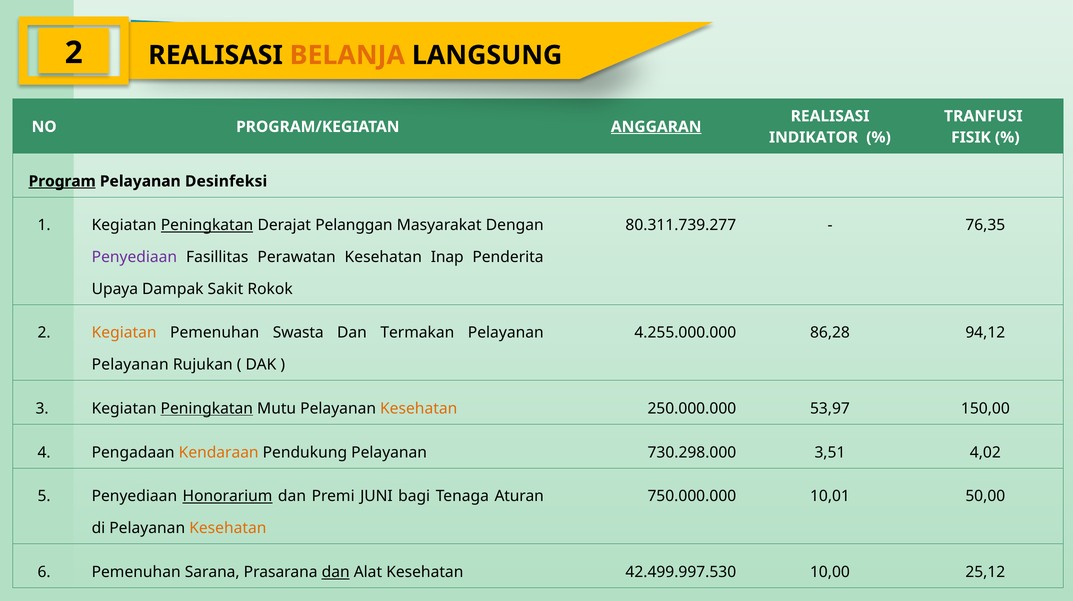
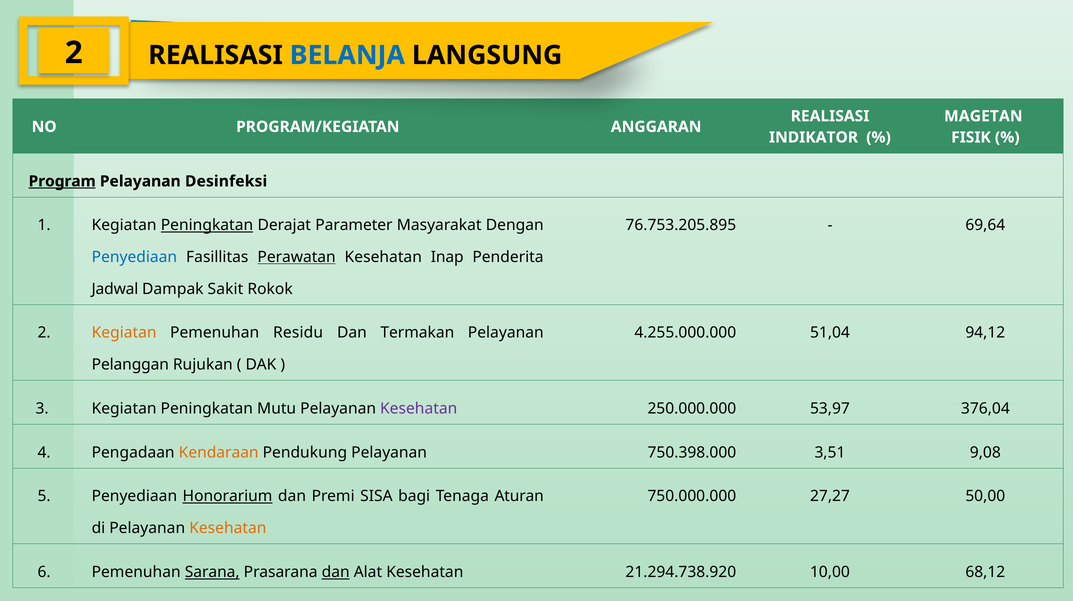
BELANJA colour: orange -> blue (347, 55)
TRANFUSI: TRANFUSI -> MAGETAN (983, 116)
ANGGARAN underline: present -> none (656, 127)
Pelanggan: Pelanggan -> Parameter (354, 225)
80.311.739.277: 80.311.739.277 -> 76.753.205.895 (681, 225)
76,35: 76,35 -> 69,64 (985, 225)
Penyediaan colour: purple -> blue (134, 257)
Perawatan underline: none -> present (297, 257)
Upaya: Upaya -> Jadwal (115, 289)
Swasta: Swasta -> Residu (298, 333)
86,28: 86,28 -> 51,04 (830, 333)
Pelayanan: Pelayanan -> Pelanggan (130, 365)
Peningkatan underline: present -> none (207, 409)
Kesehatan colour: orange -> purple (419, 409)
150,00: 150,00 -> 376,04 (985, 409)
730.298.000: 730.298.000 -> 750.398.000 (692, 453)
4,02: 4,02 -> 9,08 (985, 453)
JUNI: JUNI -> SISA (376, 497)
10,01: 10,01 -> 27,27 (830, 497)
Sarana underline: none -> present (212, 572)
42.499.997.530: 42.499.997.530 -> 21.294.738.920 (681, 572)
25,12: 25,12 -> 68,12 (985, 572)
